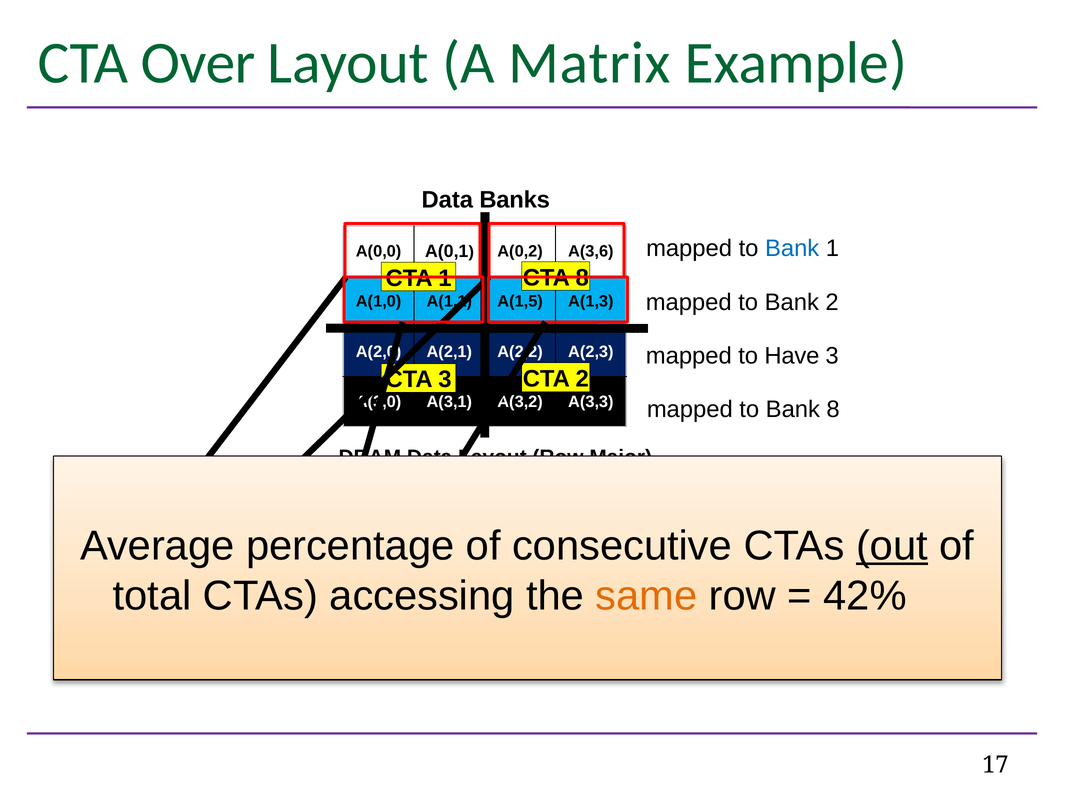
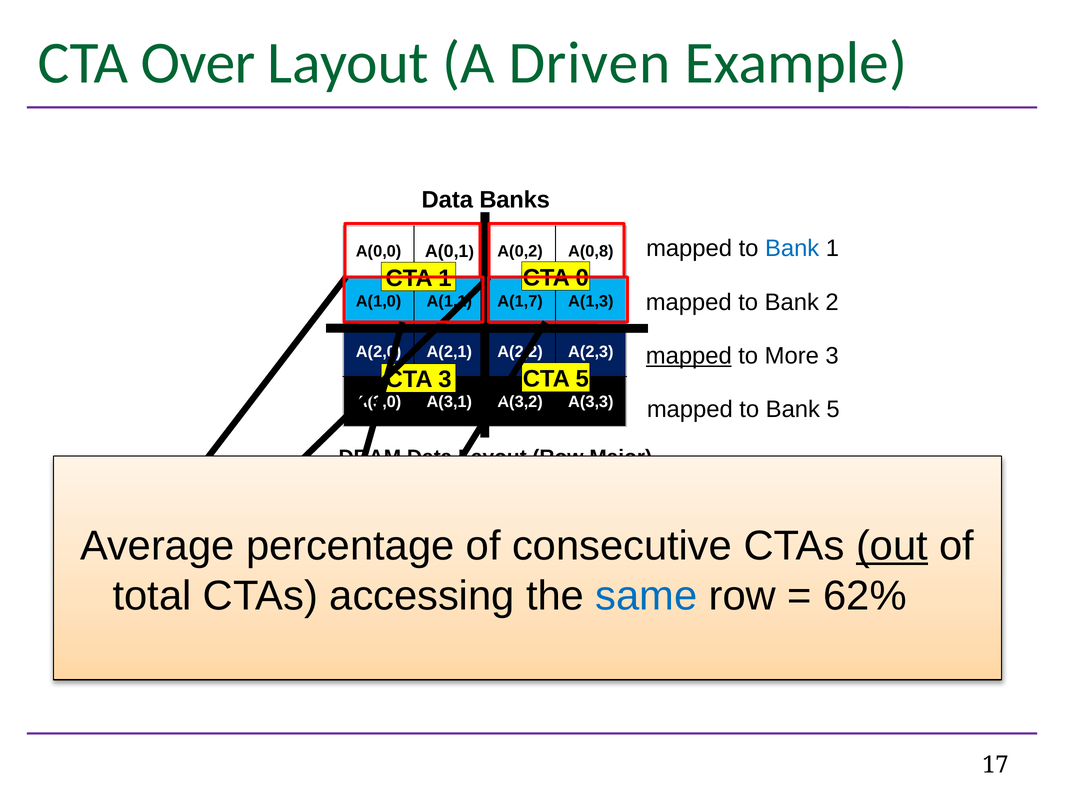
Matrix: Matrix -> Driven (589, 63)
A(3,6: A(3,6 -> A(0,8 (591, 251)
CTA 8: 8 -> 0 (582, 278)
A(1,5: A(1,5 -> A(1,7 (520, 301)
mapped underline: none -> present (689, 356)
Have: Have -> More (792, 356)
2: 2 -> 5 (582, 379)
Bank 8: 8 -> 5 (833, 409)
same colour: orange -> blue (646, 596)
42%: 42% -> 62% (865, 596)
